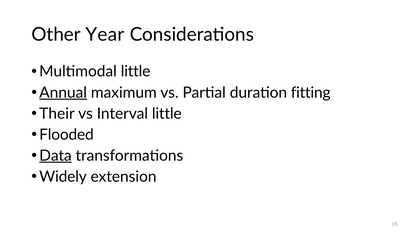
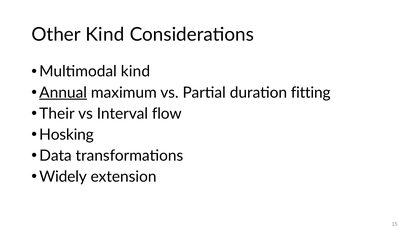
Other Year: Year -> Kind (105, 35)
Multimodal little: little -> kind (135, 72)
Interval little: little -> flow (167, 114)
Flooded: Flooded -> Hosking (66, 135)
Data underline: present -> none (55, 156)
